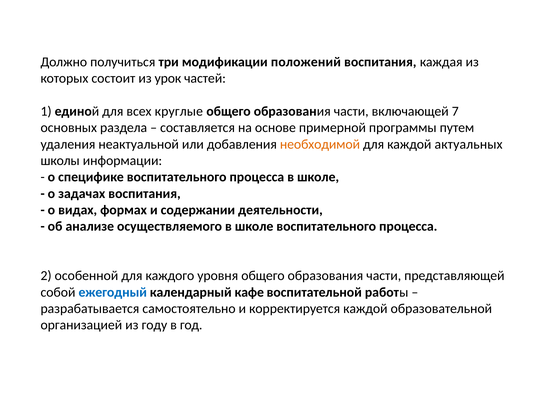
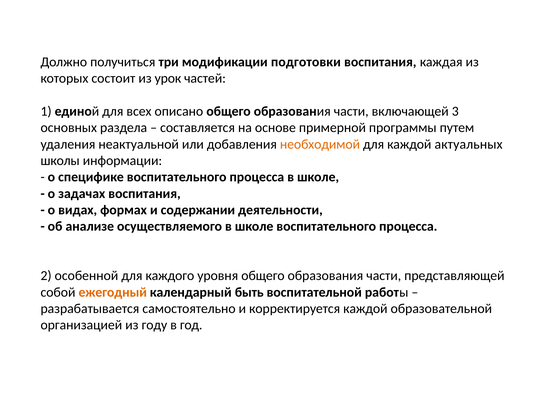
положений: положений -> подготовки (306, 62)
круглые: круглые -> описано (179, 111)
7: 7 -> 3 (455, 111)
ежегодный colour: blue -> orange (113, 292)
кафе: кафе -> быть (249, 292)
